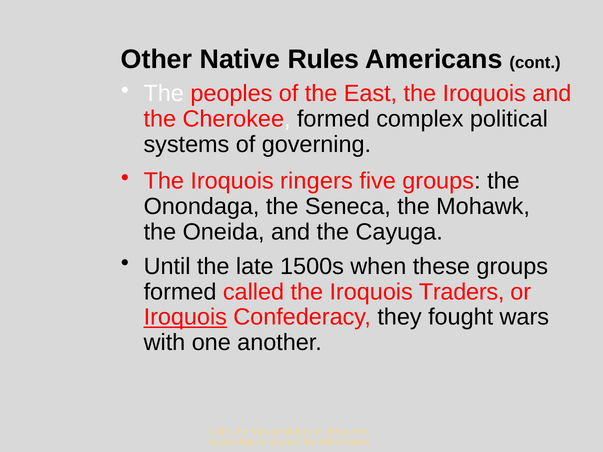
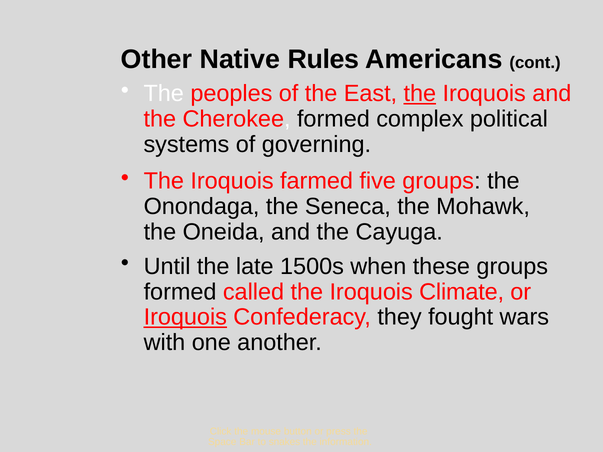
the underline: none -> present (420, 94)
ringers: ringers -> farmed (317, 181)
Traders: Traders -> Climate (462, 292)
